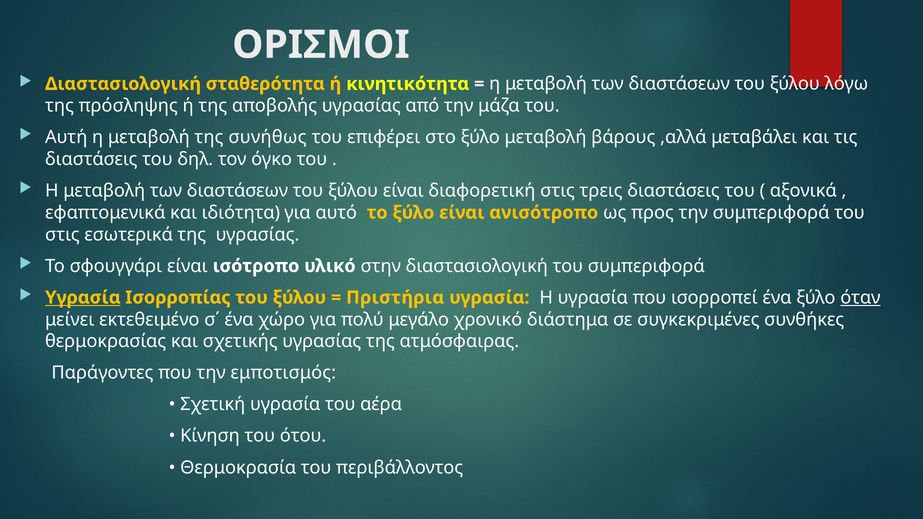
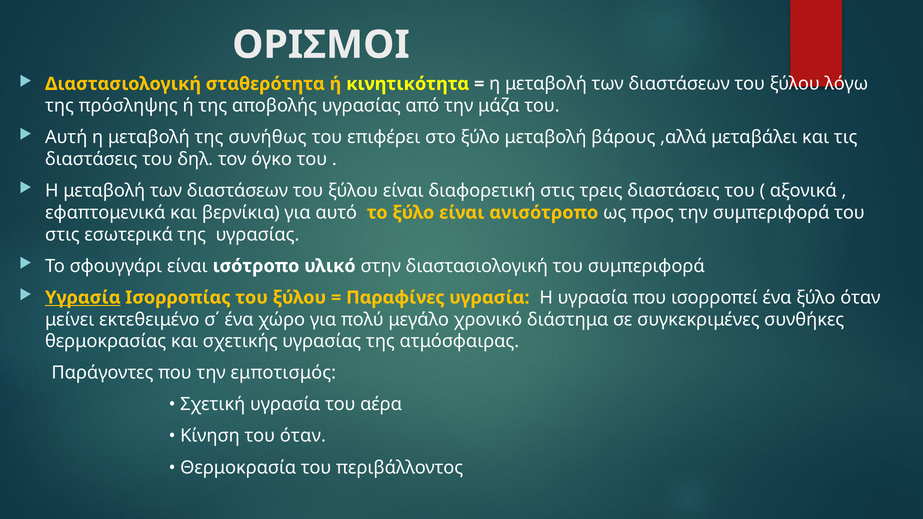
ιδιότητα: ιδιότητα -> βερνίκια (241, 213)
Πριστήρια: Πριστήρια -> Παραφίνες (395, 298)
όταν underline: present -> none (860, 298)
του ότου: ότου -> όταν (303, 436)
